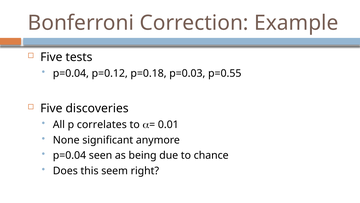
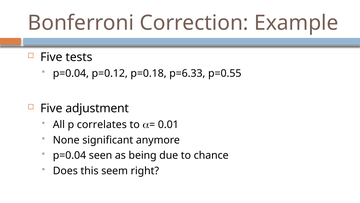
p=0.03: p=0.03 -> p=6.33 (187, 73)
discoveries: discoveries -> adjustment (97, 108)
